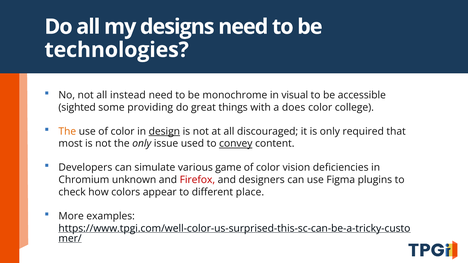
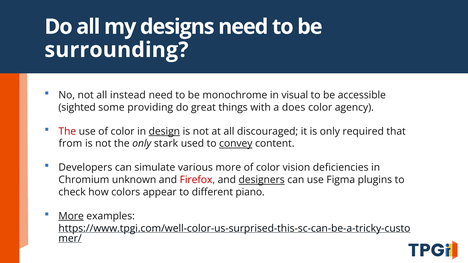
technologies: technologies -> surrounding (116, 50)
college: college -> agency (354, 107)
The colour: orange -> red (67, 131)
most: most -> from (70, 144)
issue: issue -> stark (166, 144)
various game: game -> more (228, 168)
designers underline: none -> present (262, 180)
place: place -> piano (250, 192)
More underline: none -> present (71, 216)
